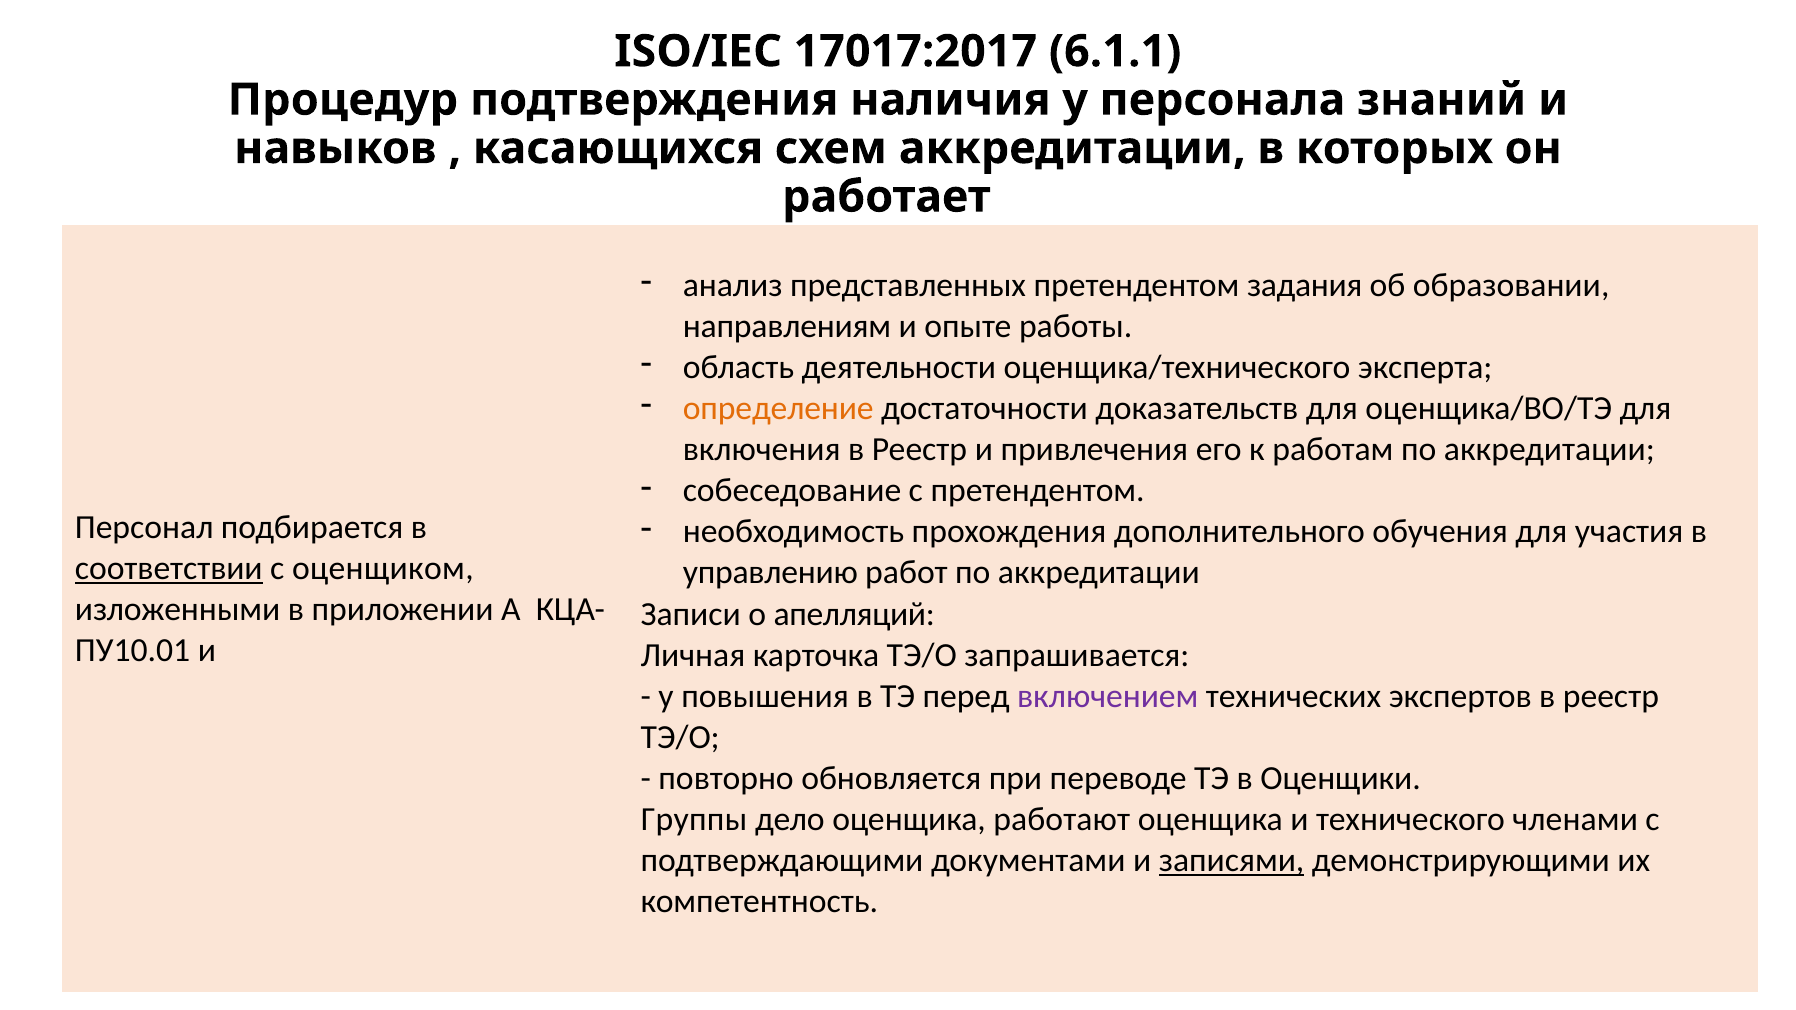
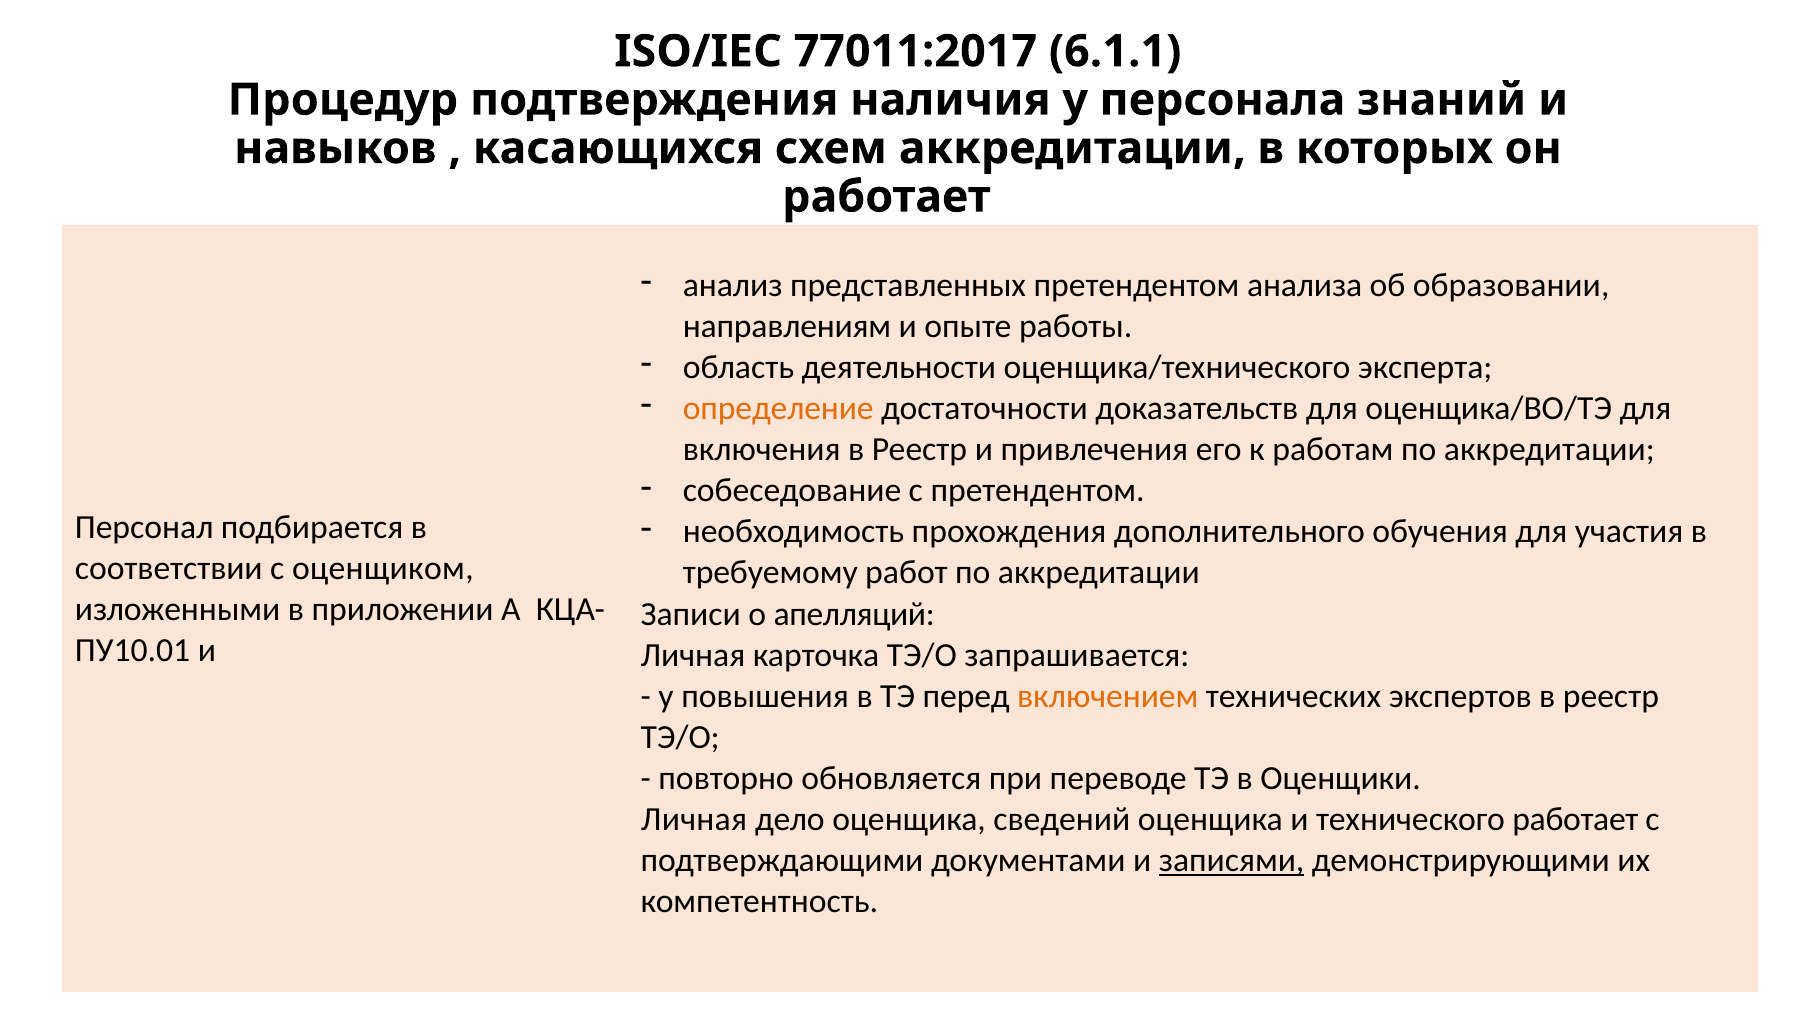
17017:2017: 17017:2017 -> 77011:2017 (915, 51)
задания: задания -> анализа (1305, 285)
соответствии underline: present -> none (169, 568)
управлению: управлению -> требуемому (770, 573)
включением colour: purple -> orange (1108, 696)
Группы: Группы -> Личная (694, 820)
работают: работают -> сведений (1062, 820)
технического членами: членами -> работает (1575, 820)
